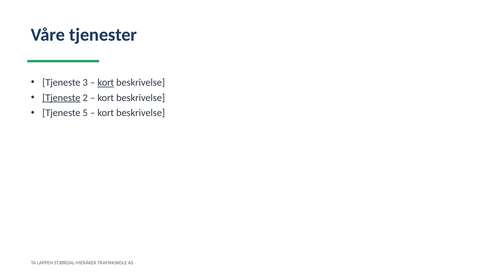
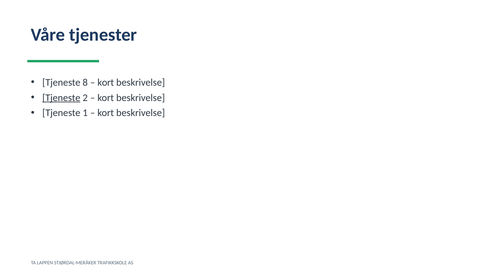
3: 3 -> 8 (85, 82)
kort underline: present -> none (106, 82)
5: 5 -> 1 (85, 113)
